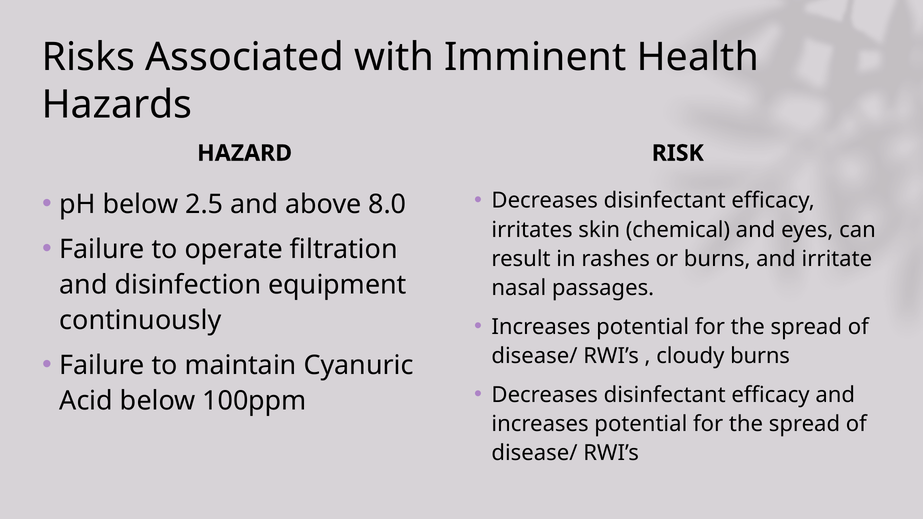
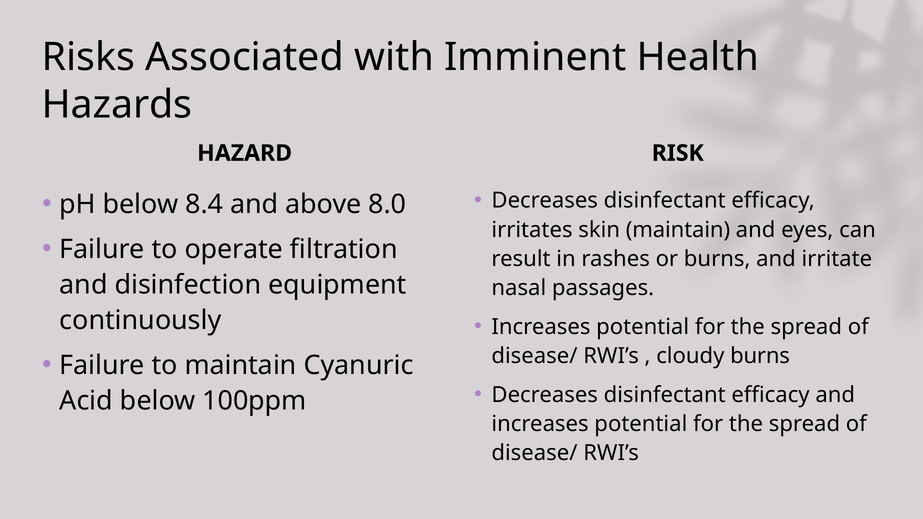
2.5: 2.5 -> 8.4 (204, 204)
skin chemical: chemical -> maintain (678, 230)
